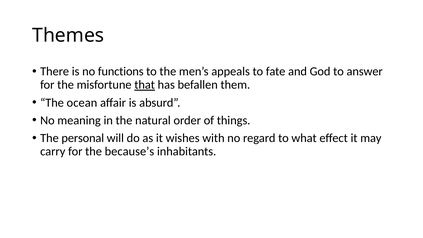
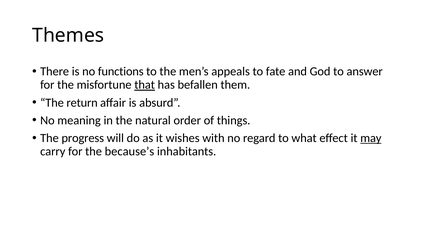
ocean: ocean -> return (82, 103)
personal: personal -> progress (83, 138)
may underline: none -> present (371, 138)
